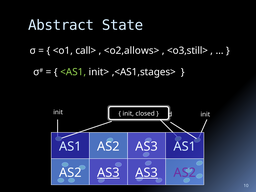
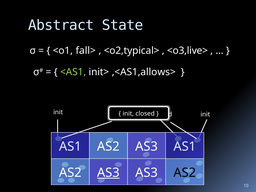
call>: call> -> fall> (86, 51)
<o2,allows>: <o2,allows> -> <o2,typical> (132, 51)
<o3,still>: <o3,still> -> <o3,live> (188, 51)
,<AS1,stages>: ,<AS1,stages> -> ,<AS1,allows> (144, 72)
AS3 underline: present -> none (147, 173)
AS2 colour: purple -> black (185, 173)
